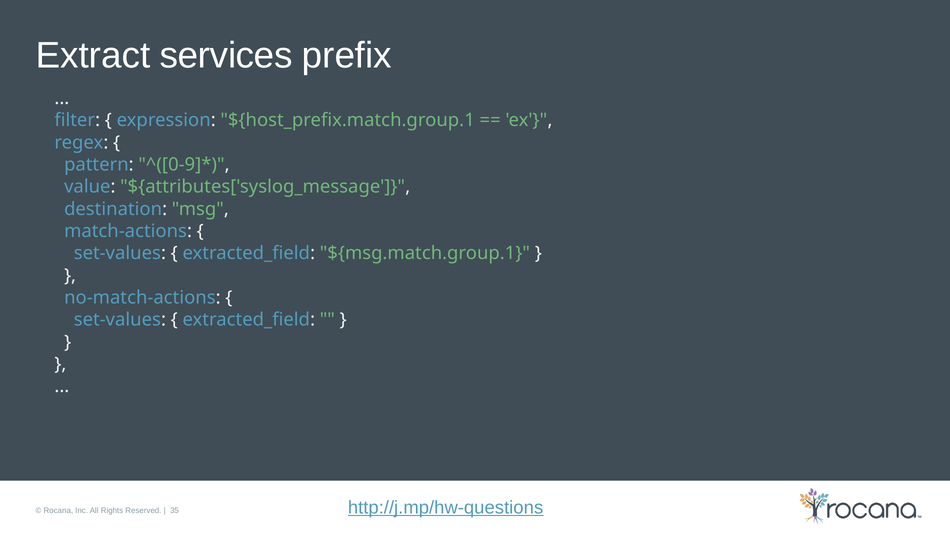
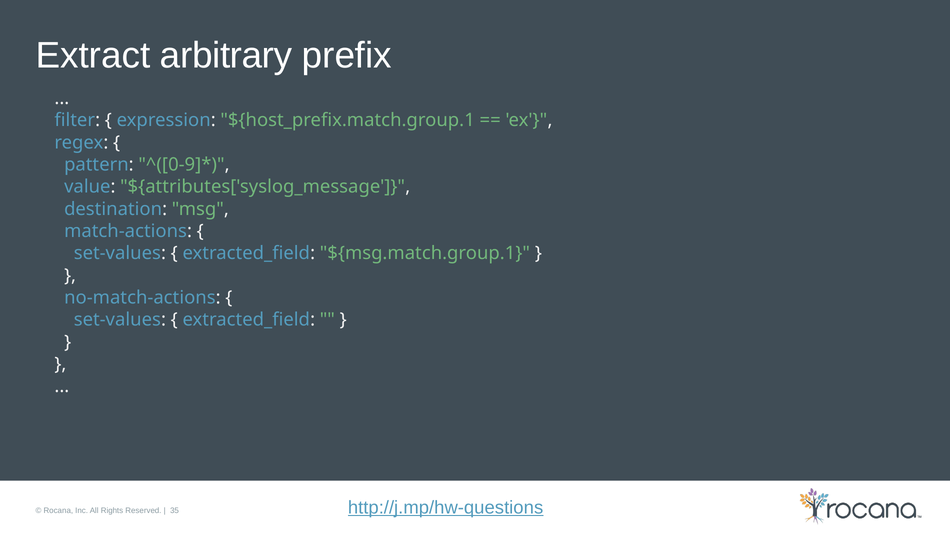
services: services -> arbitrary (226, 56)
